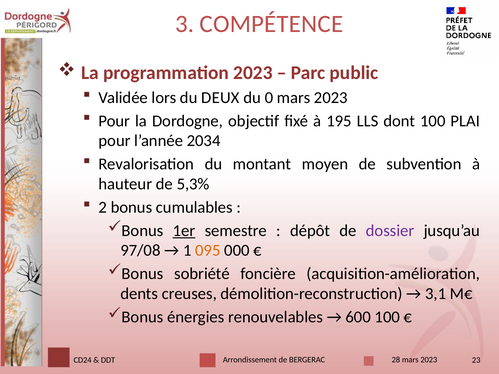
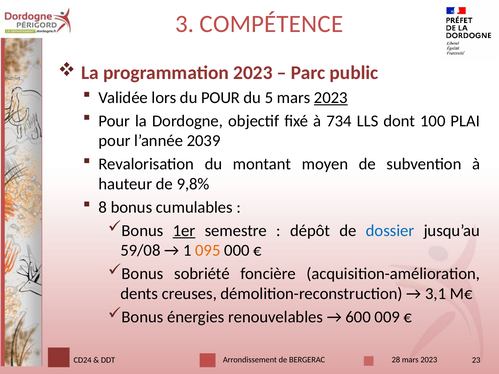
du DEUX: DEUX -> POUR (221, 98)
0: 0 -> 5 (269, 98)
2023 underline: none -> present (331, 98)
195: 195 -> 734 (339, 121)
2034: 2034 -> 2039 (204, 141)
5,3%: 5,3% -> 9,8% (193, 184)
2: 2 -> 8 (103, 207)
dossier colour: purple -> blue (390, 231)
97/08: 97/08 -> 59/08 (140, 251)
600 100: 100 -> 009 (387, 317)
